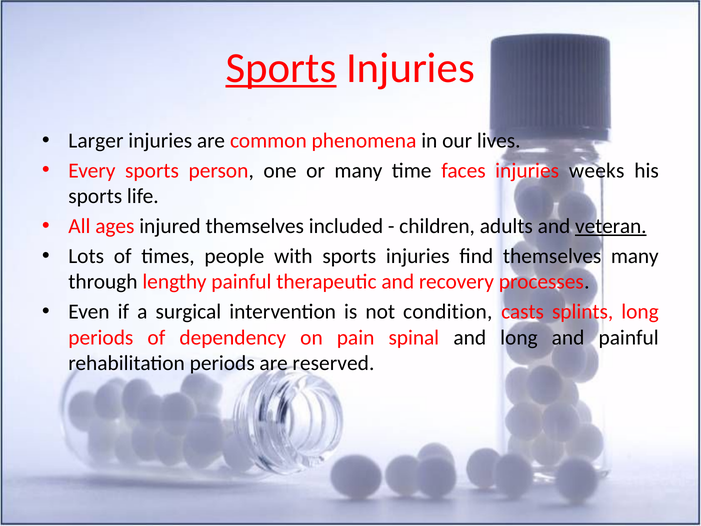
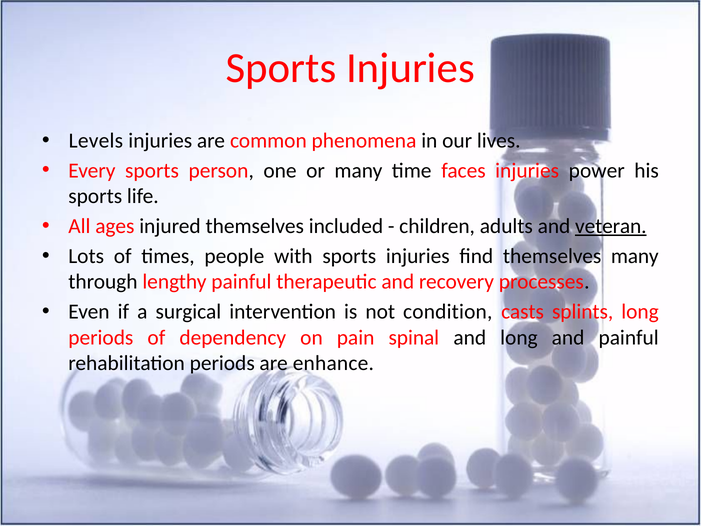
Sports underline: present -> none (281, 68)
Larger: Larger -> Levels (96, 141)
weeks: weeks -> power (597, 170)
reserved: reserved -> enhance (333, 363)
